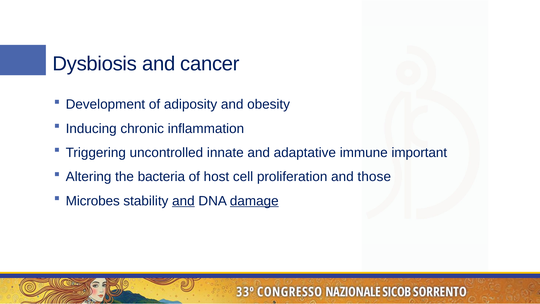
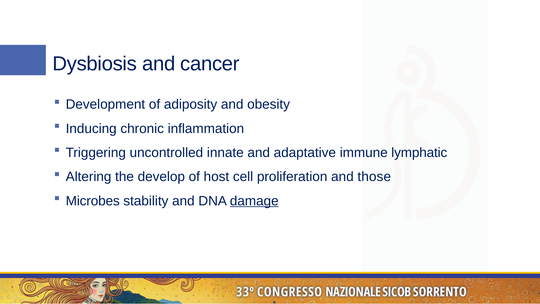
important: important -> lymphatic (419, 153)
bacteria: bacteria -> develop (161, 177)
and underline: present -> none (183, 201)
